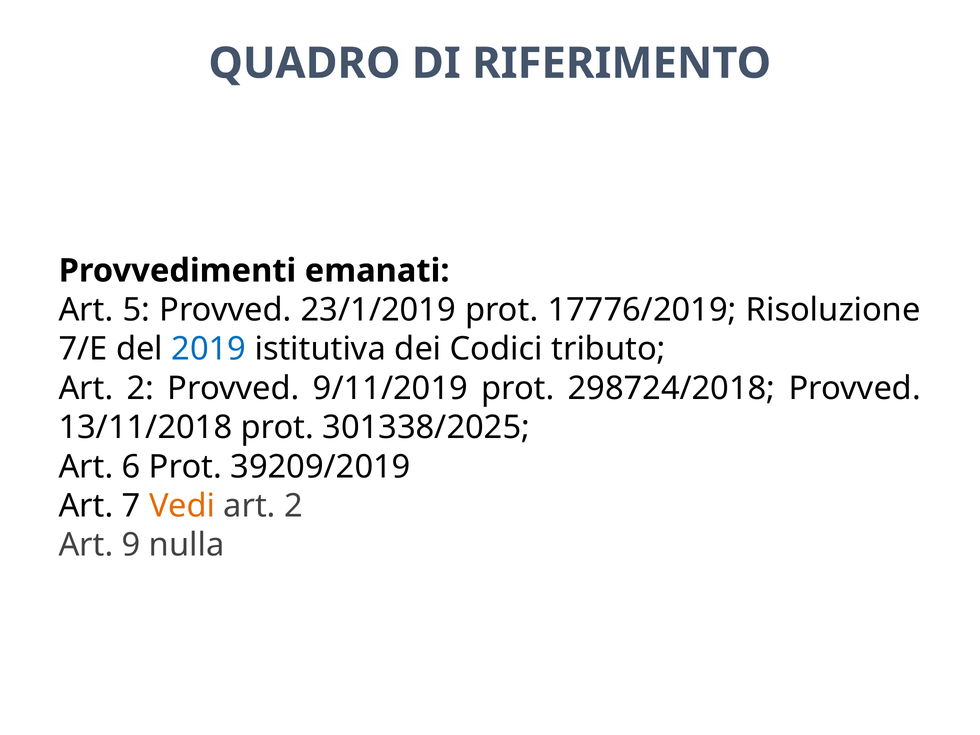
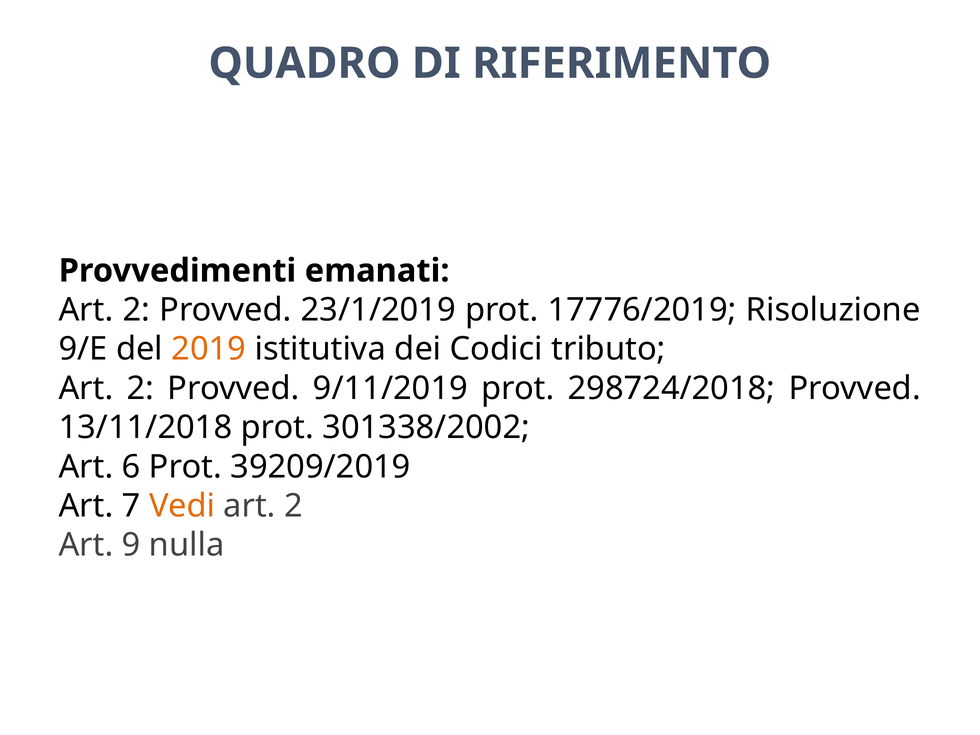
5: 5 -> 2 (136, 310)
7/E: 7/E -> 9/E (83, 349)
2019 colour: blue -> orange (209, 349)
301338/2025: 301338/2025 -> 301338/2002 (426, 428)
